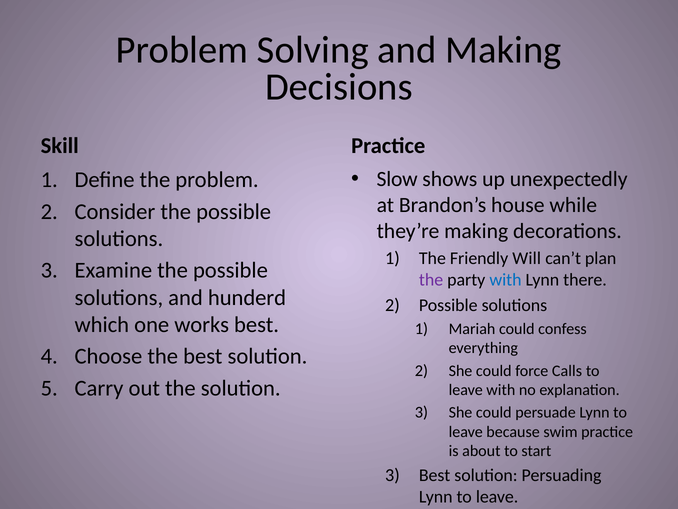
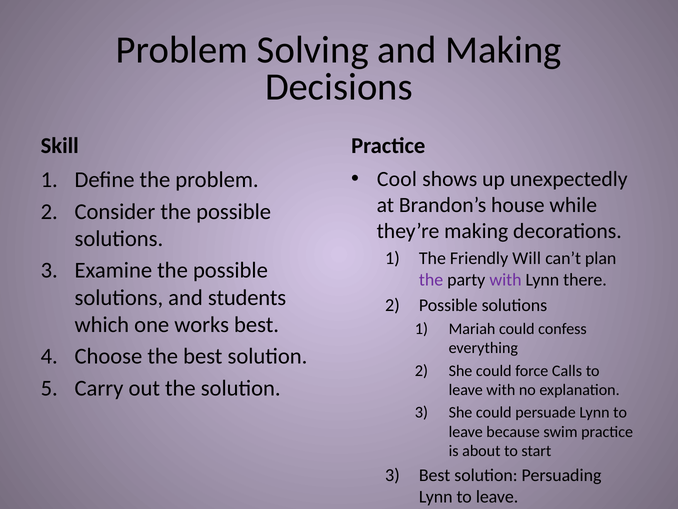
Slow: Slow -> Cool (397, 179)
with colour: blue -> purple (505, 280)
hunderd: hunderd -> students (247, 297)
